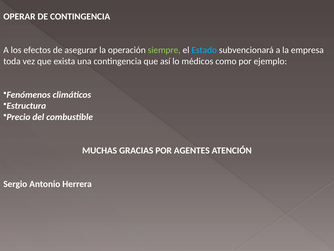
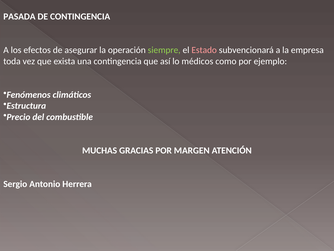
OPERAR: OPERAR -> PASADA (19, 17)
Estado colour: light blue -> pink (204, 50)
AGENTES: AGENTES -> MARGEN (192, 150)
